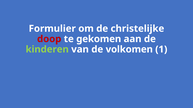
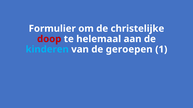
gekomen: gekomen -> helemaal (99, 39)
kinderen colour: light green -> light blue (47, 50)
volkomen: volkomen -> geroepen (129, 50)
